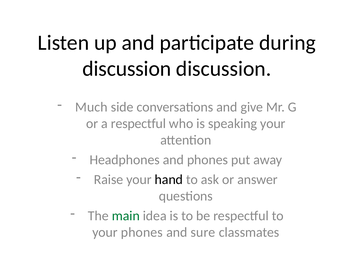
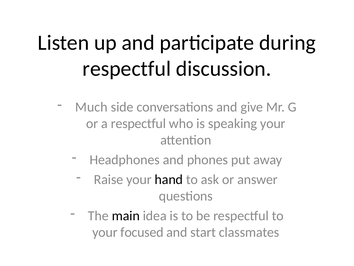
discussion: discussion -> respectful (127, 68)
main colour: green -> black (126, 215)
your phones: phones -> focused (142, 232)
sure: sure -> start (203, 232)
